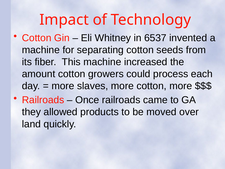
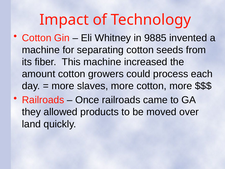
6537: 6537 -> 9885 (155, 38)
